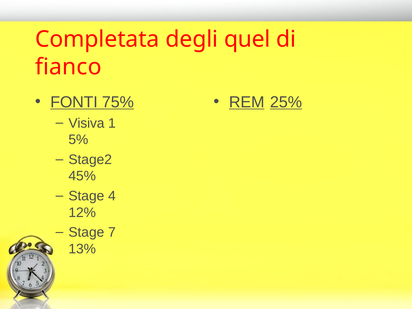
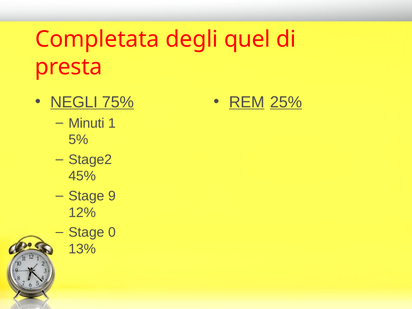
fianco: fianco -> presta (69, 67)
FONTI: FONTI -> NEGLI (74, 102)
Visiva: Visiva -> Minuti (86, 123)
4: 4 -> 9 (112, 196)
7: 7 -> 0 (112, 232)
